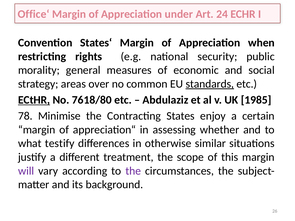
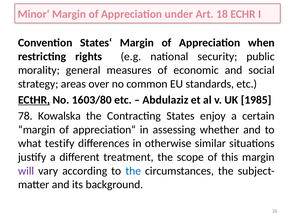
Office‘: Office‘ -> Minor‘ (34, 14)
24: 24 -> 18 (222, 14)
standards underline: present -> none (210, 84)
7618/80: 7618/80 -> 1603/80 (92, 100)
Minimise: Minimise -> Kowalska (59, 116)
the colour: purple -> blue (133, 171)
